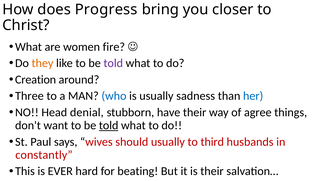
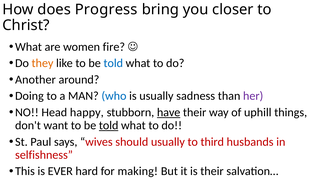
told colour: purple -> blue (113, 63)
Creation: Creation -> Another (35, 80)
Three: Three -> Doing (29, 96)
her colour: blue -> purple (253, 96)
denial: denial -> happy (87, 112)
have underline: none -> present (169, 112)
agree: agree -> uphill (258, 112)
constantly: constantly -> selfishness (44, 155)
beating: beating -> making (138, 171)
